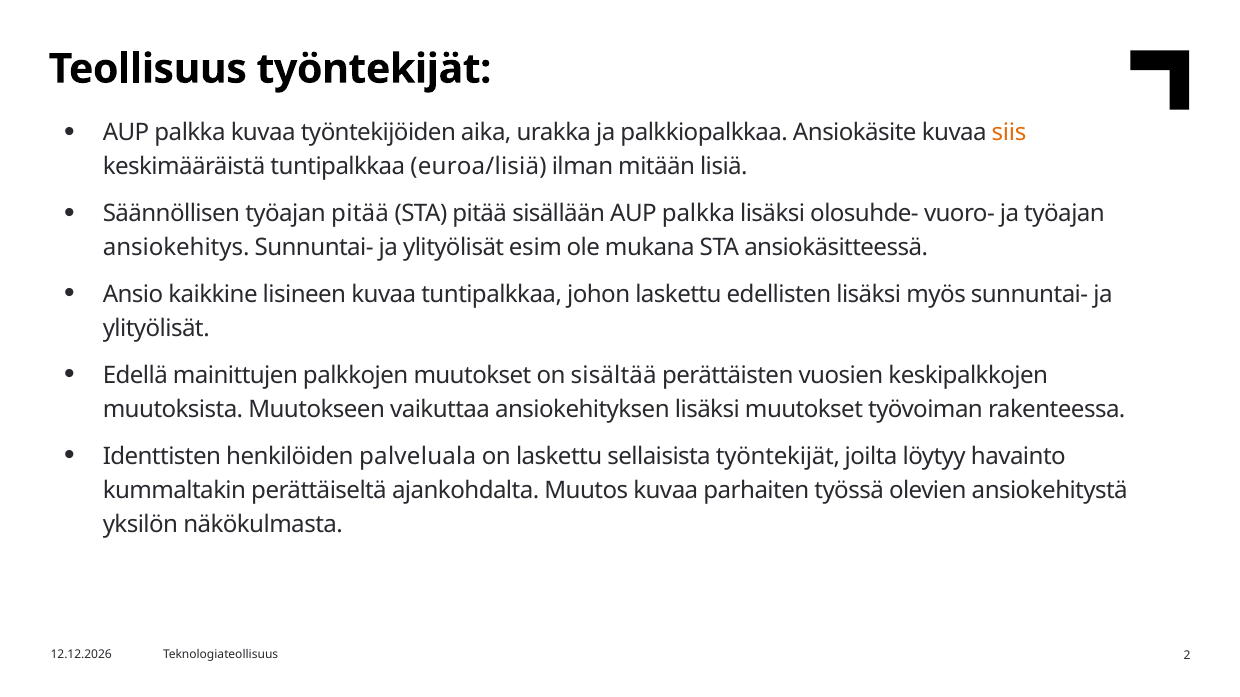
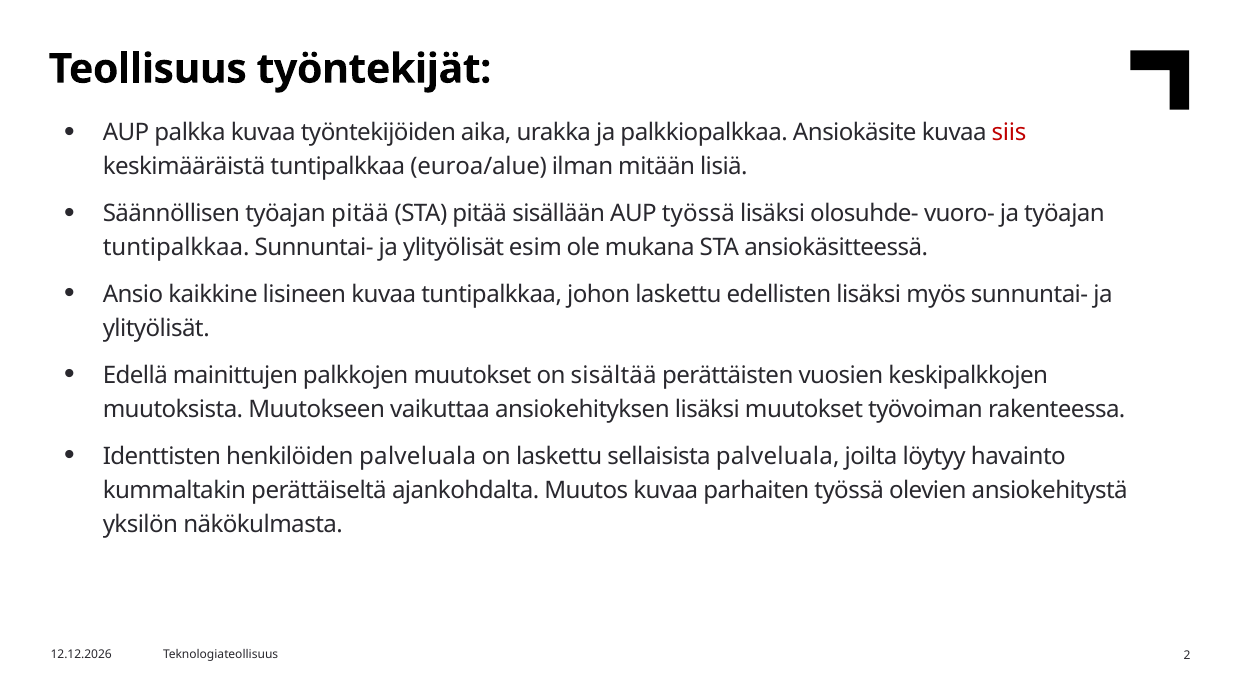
siis colour: orange -> red (1009, 132)
euroa/lisiä: euroa/lisiä -> euroa/alue (479, 167)
sisällään AUP palkka: palkka -> työssä (698, 213)
ansiokehitys: ansiokehitys -> tuntipalkkaa (176, 248)
sellaisista työntekijät: työntekijät -> palveluala (778, 456)
